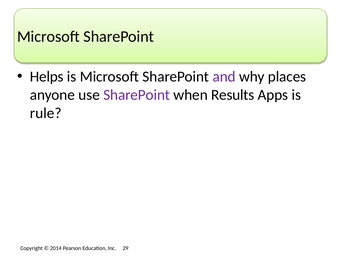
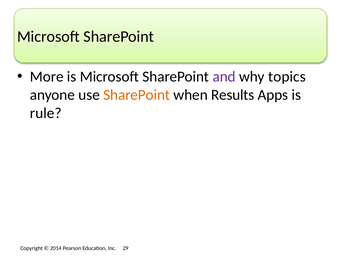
Helps: Helps -> More (47, 77)
places: places -> topics (287, 77)
SharePoint colour: purple -> orange (137, 95)
